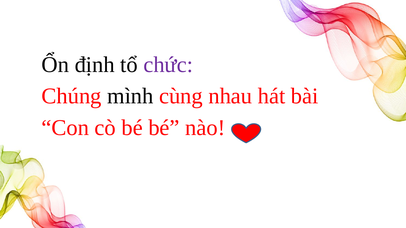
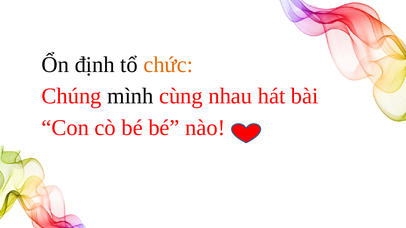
chức colour: purple -> orange (168, 65)
